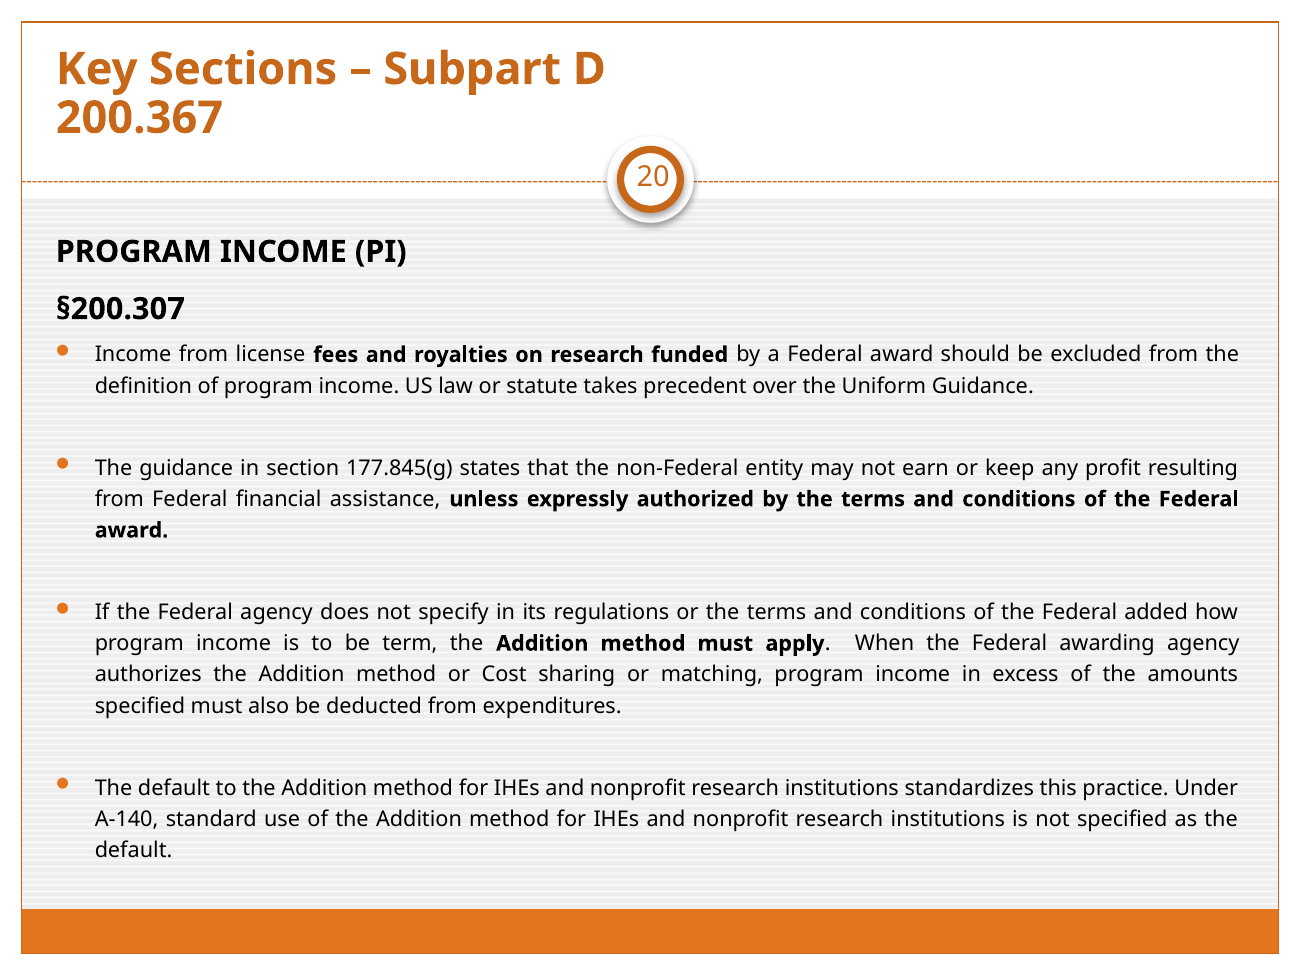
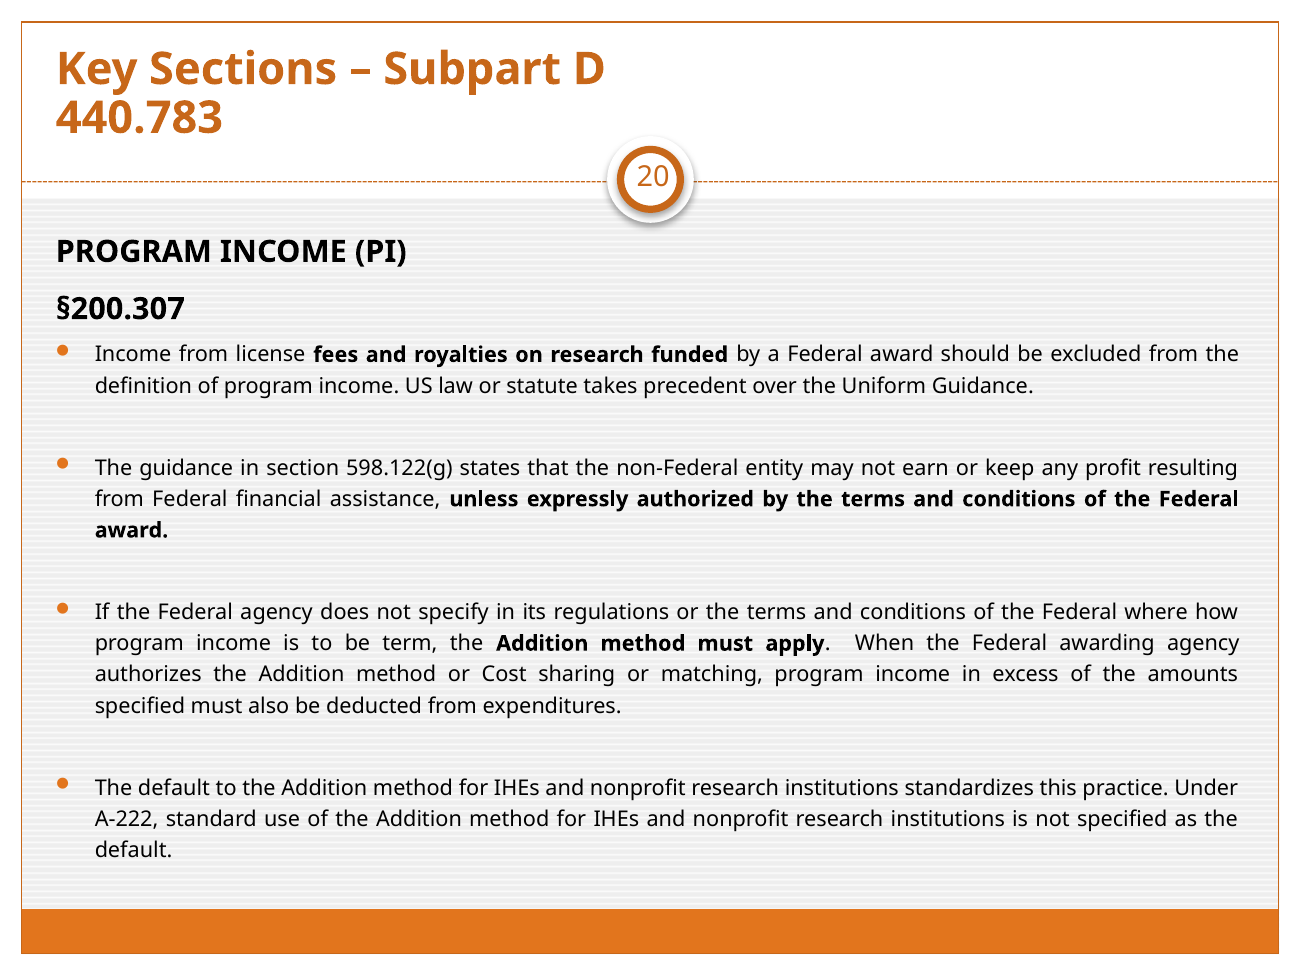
200.367: 200.367 -> 440.783 (139, 118)
177.845(g: 177.845(g -> 598.122(g (399, 468)
added: added -> where (1156, 612)
A-140: A-140 -> A-222 (127, 819)
